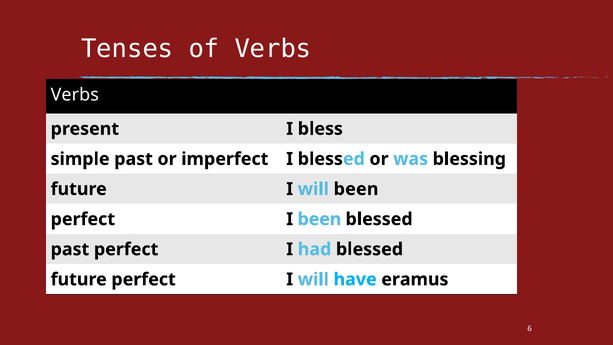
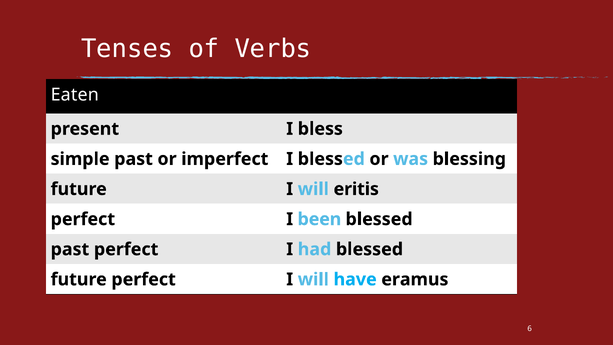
Verbs: Verbs -> Eaten (75, 95)
will been: been -> eritis (356, 189)
